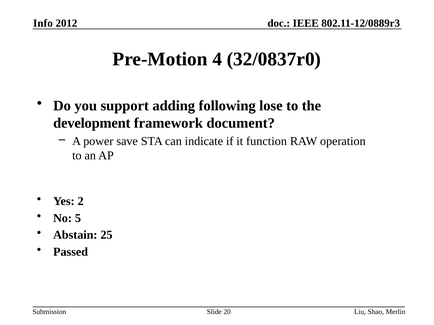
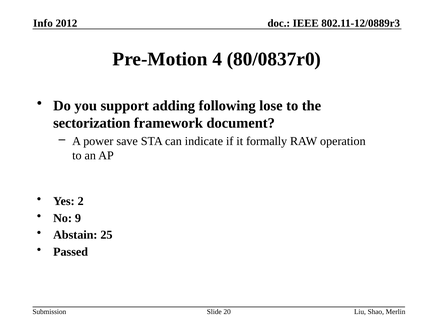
32/0837r0: 32/0837r0 -> 80/0837r0 (274, 59)
development: development -> sectorization (92, 123)
function: function -> formally (267, 141)
5: 5 -> 9 (78, 218)
